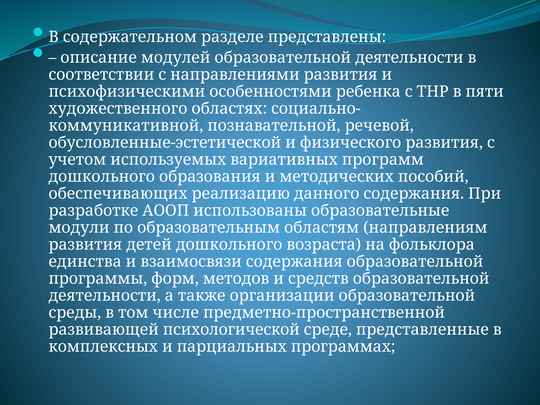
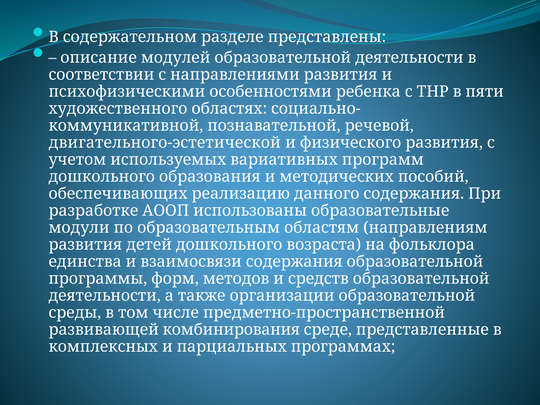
обусловленные-эстетической: обусловленные-эстетической -> двигательного-эстетической (165, 143)
психологической: психологической -> комбинирования (231, 330)
